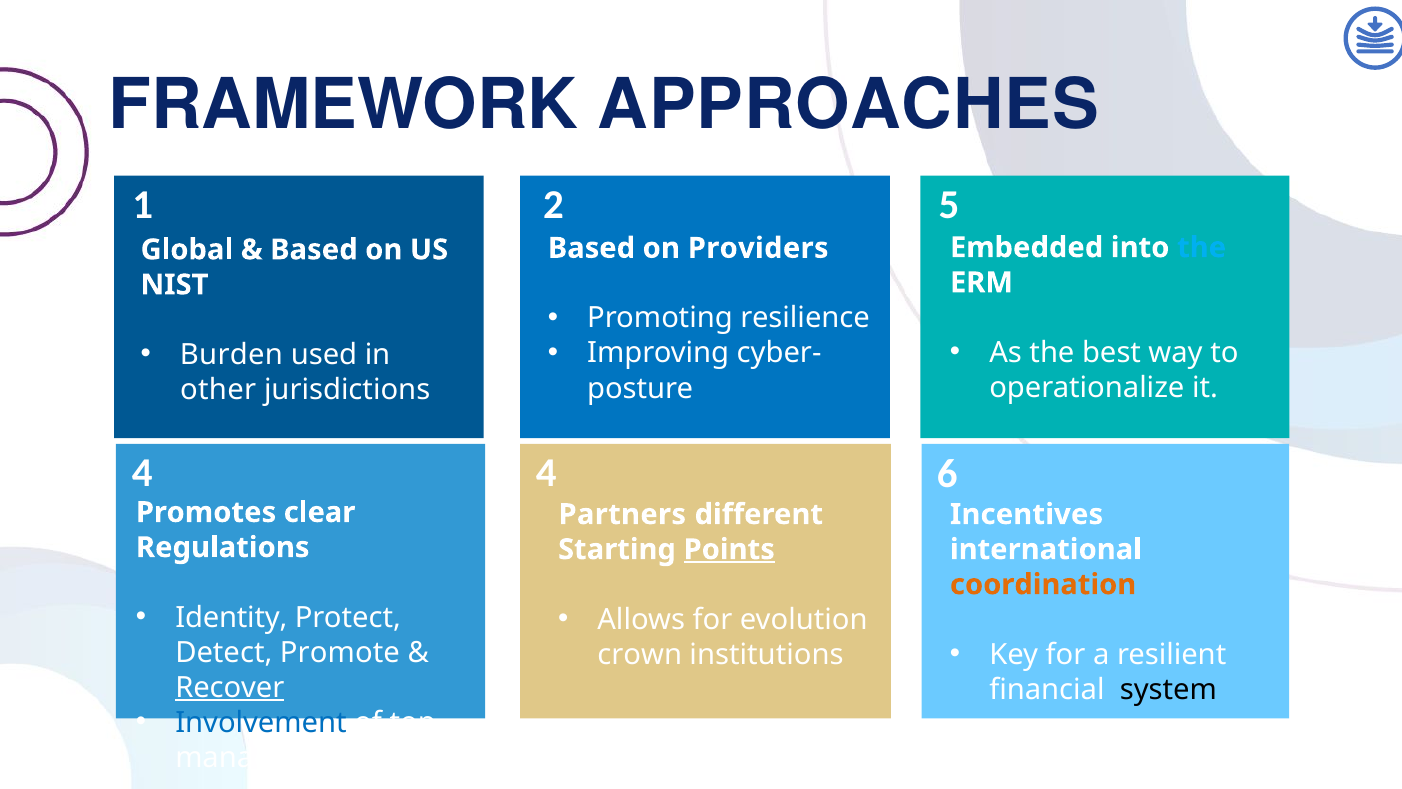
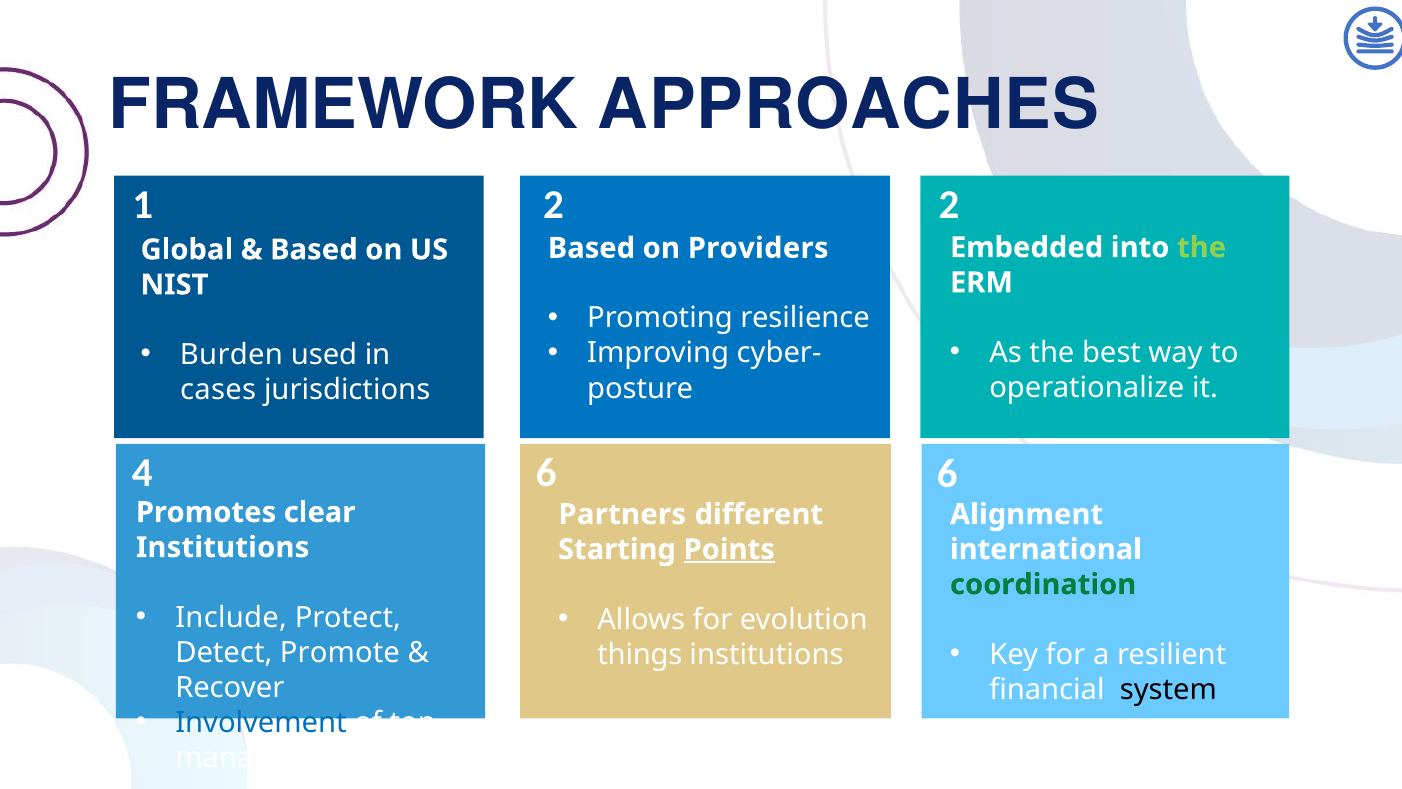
2 5: 5 -> 2 (949, 205)
the colour: light blue -> light green (1202, 247)
other: other -> cases (218, 390)
4 4: 4 -> 6 (546, 472)
Incentives: Incentives -> Alignment (1027, 514)
Regulations: Regulations -> Institutions (223, 547)
coordination colour: orange -> green (1043, 584)
Identity: Identity -> Include (231, 617)
crown: crown -> things (640, 654)
Recover underline: present -> none (230, 687)
